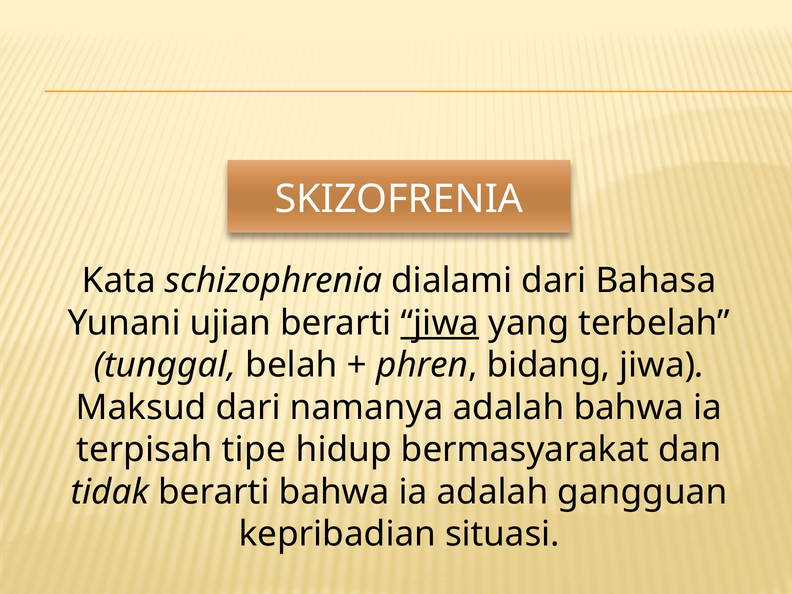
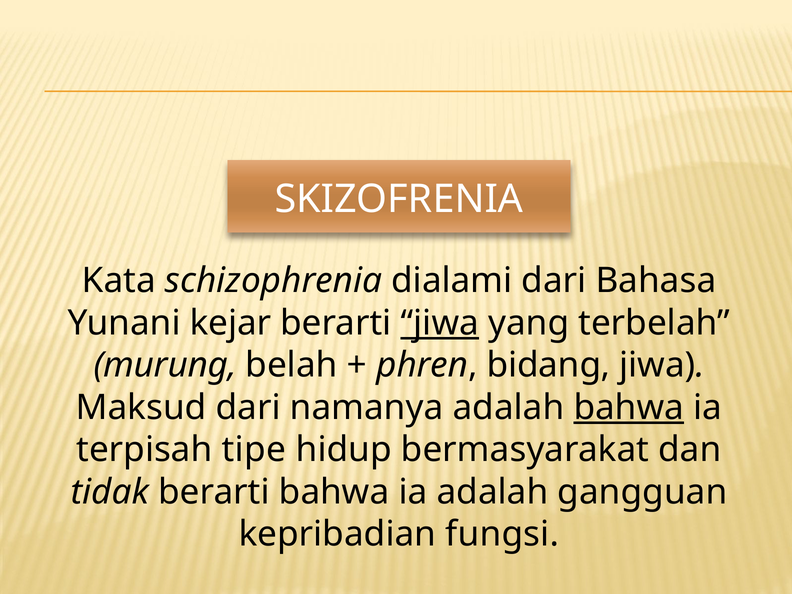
ujian: ujian -> kejar (231, 323)
tunggal: tunggal -> murung (165, 365)
bahwa underline: none -> present (629, 408)
situasi: situasi -> fungsi (502, 534)
